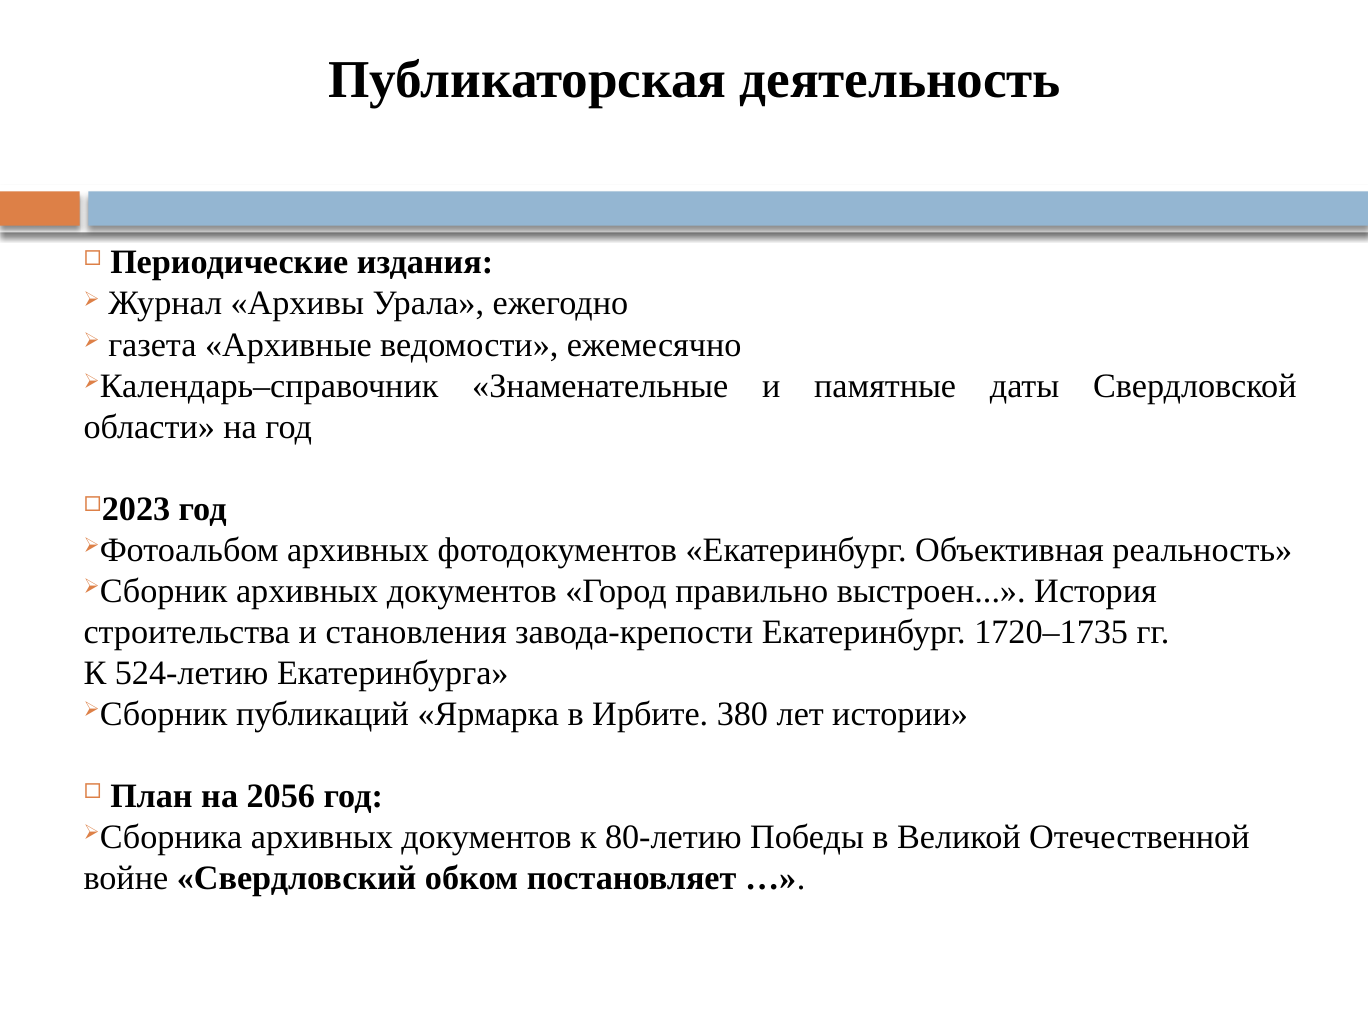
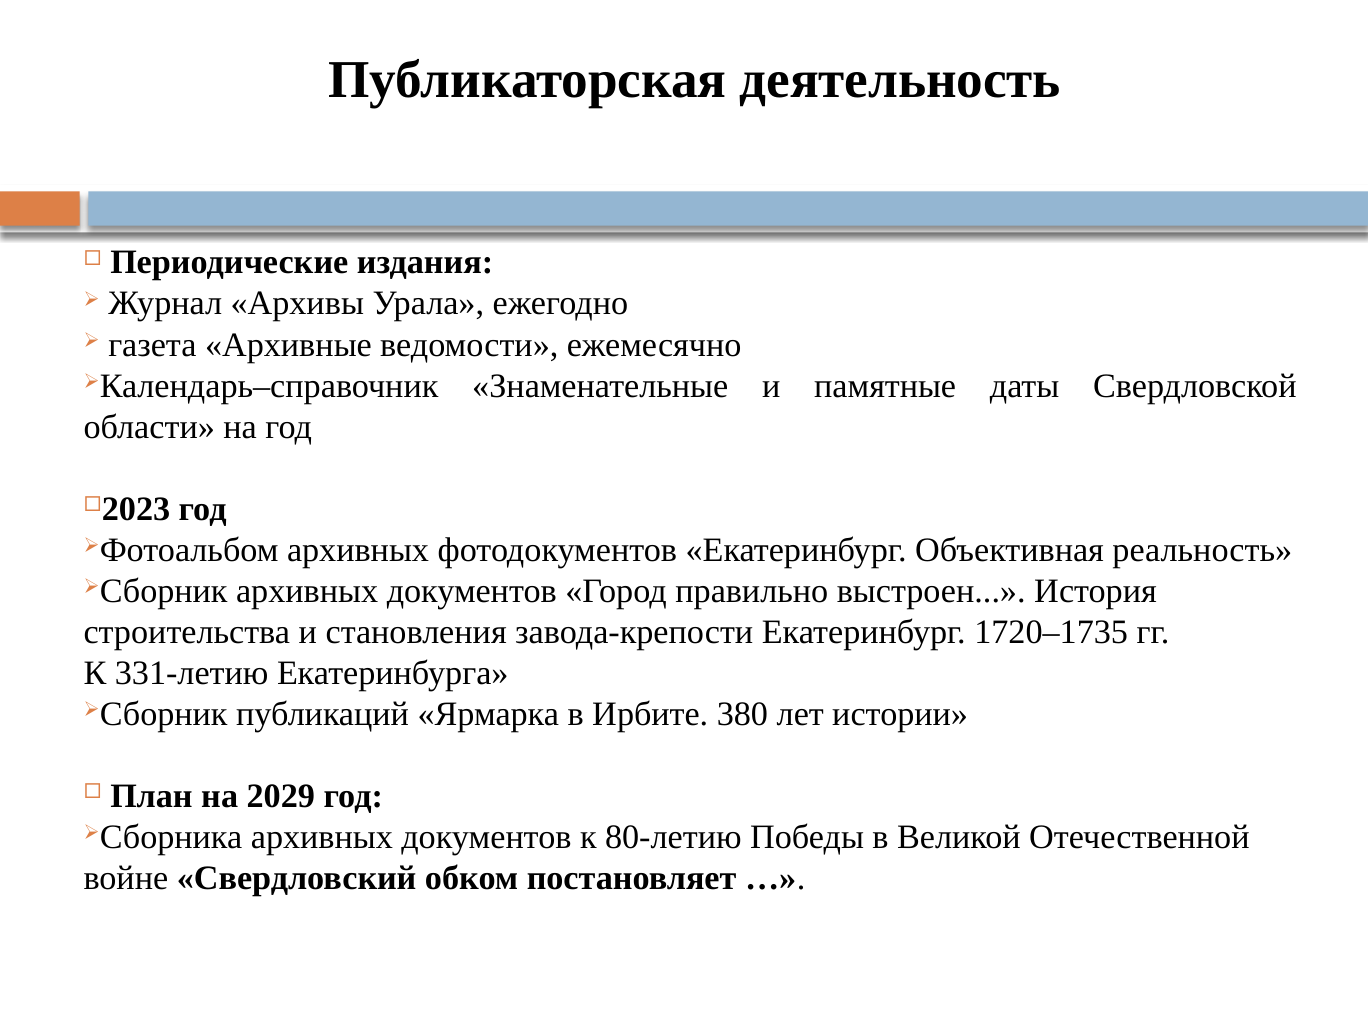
524-летию: 524-летию -> 331-летию (192, 673)
2056: 2056 -> 2029 (281, 796)
